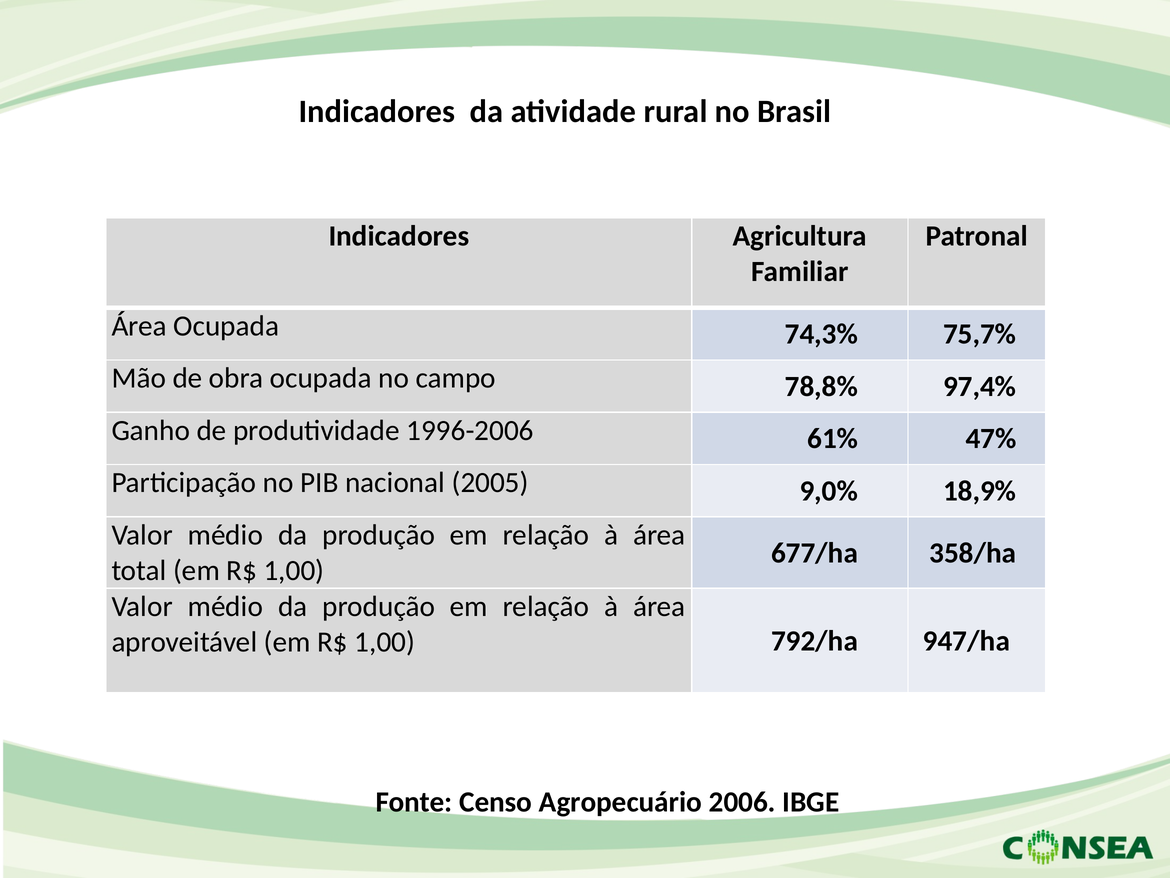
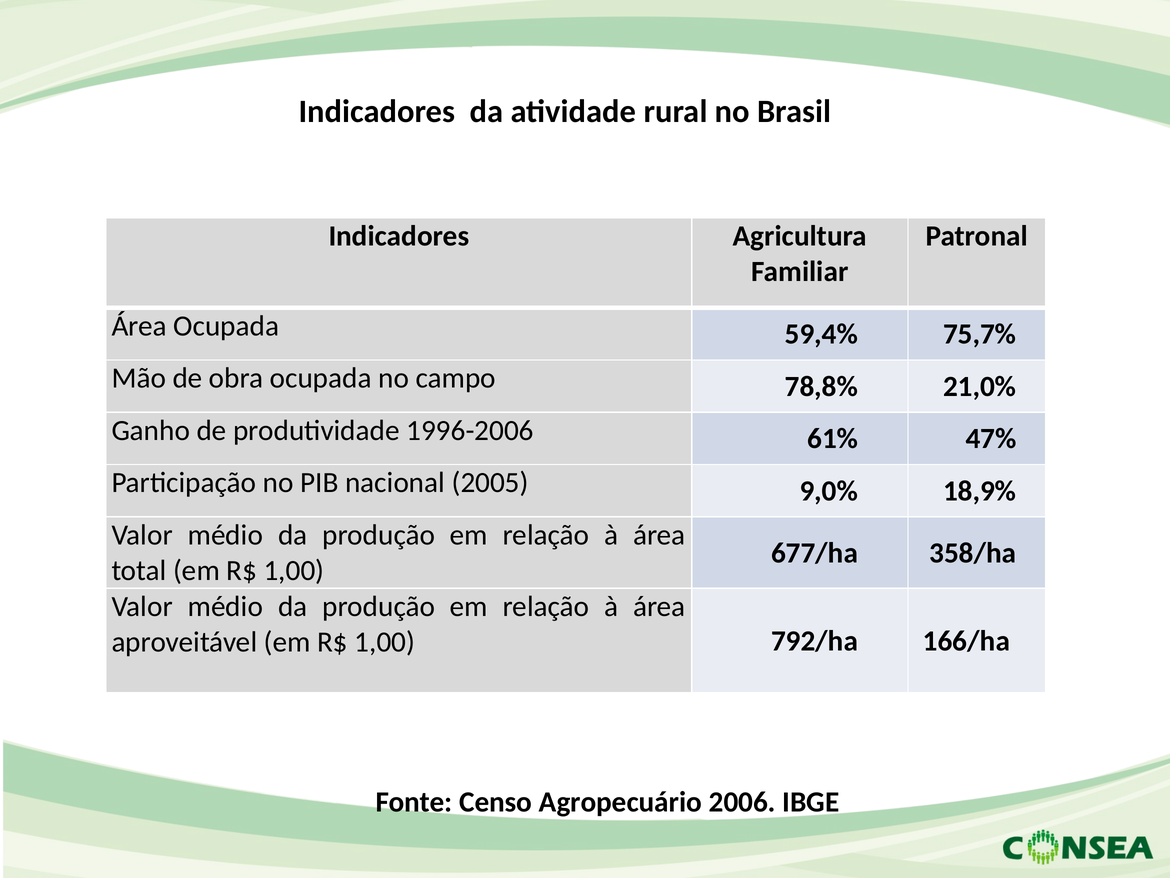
74,3%: 74,3% -> 59,4% (821, 334)
97,4%: 97,4% -> 21,0% (980, 386)
947/ha: 947/ha -> 166/ha (966, 640)
